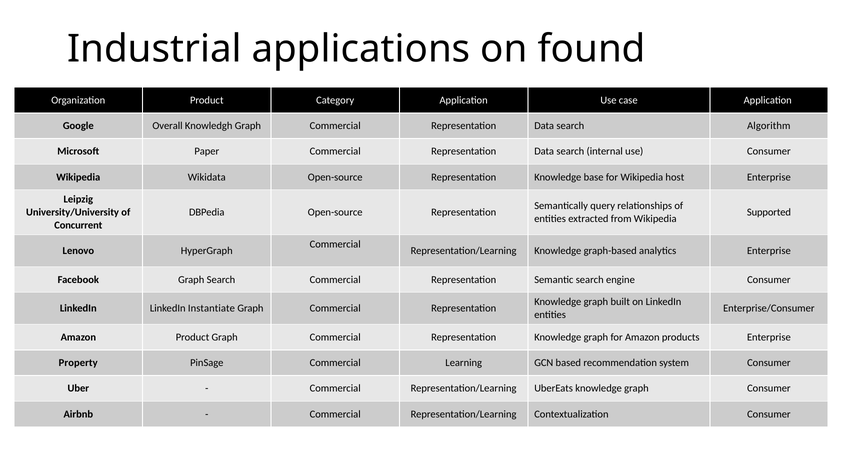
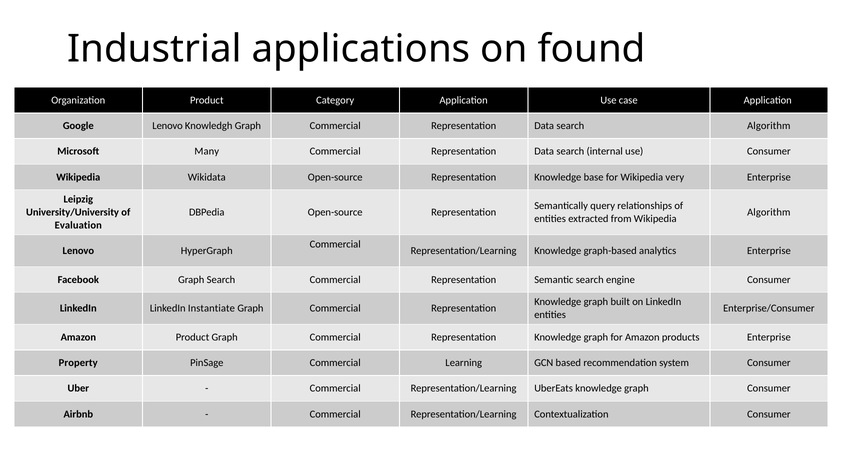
Google Overall: Overall -> Lenovo (168, 126)
Paper: Paper -> Many (207, 151)
host: host -> very (675, 177)
Supported: Supported -> Algorithm (769, 212)
Concurrent: Concurrent -> Evaluation (78, 225)
